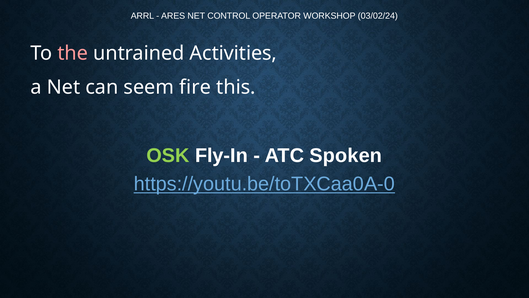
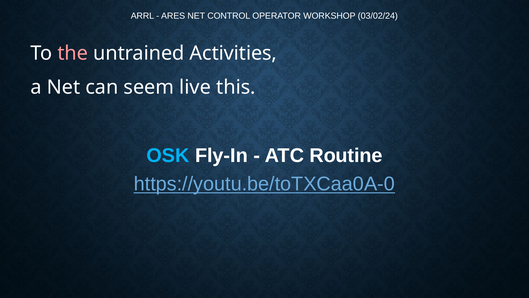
fire: fire -> live (195, 87)
OSK colour: light green -> light blue (168, 155)
Spoken: Spoken -> Routine (346, 155)
